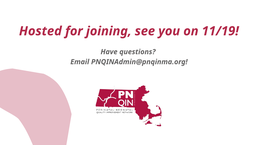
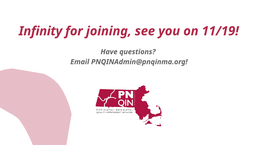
Hosted: Hosted -> Infinity (40, 31)
